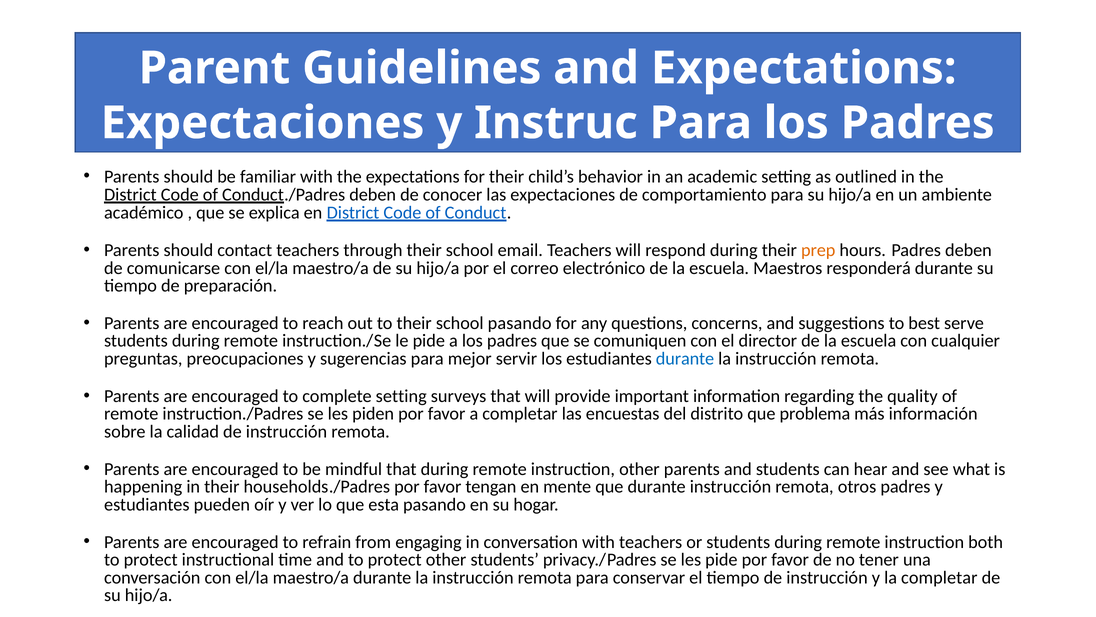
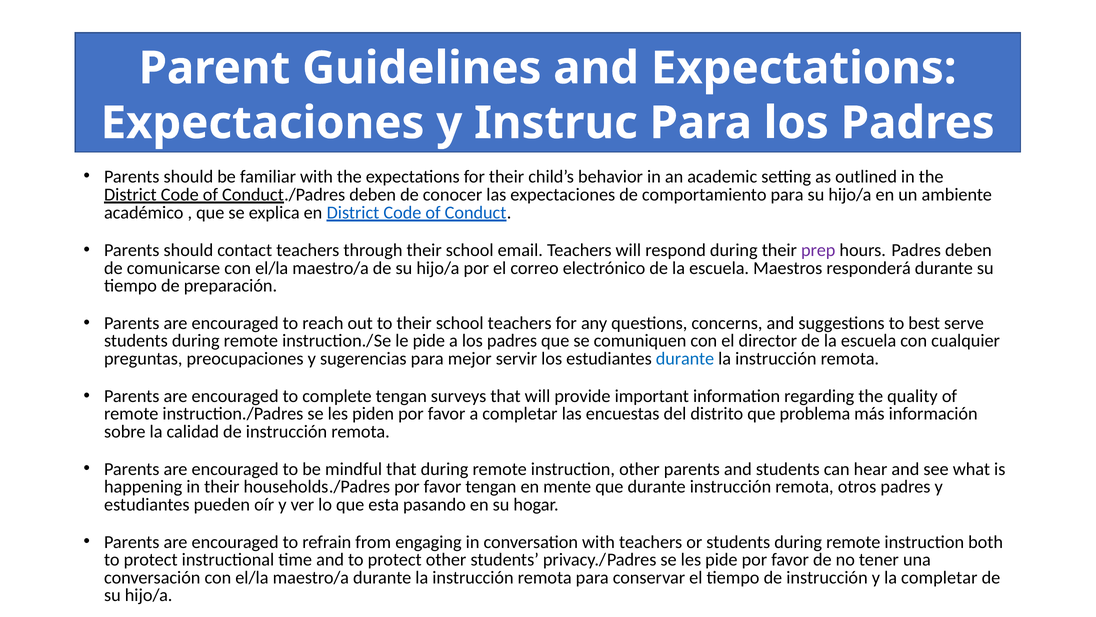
prep colour: orange -> purple (818, 250)
school pasando: pasando -> teachers (520, 323)
complete setting: setting -> tengan (401, 396)
